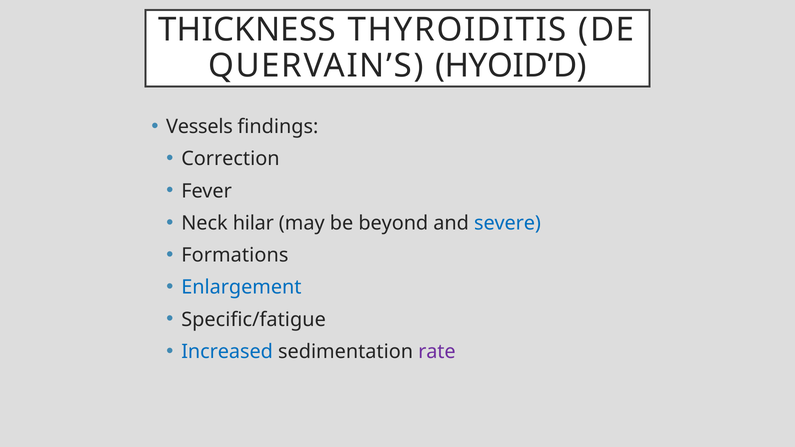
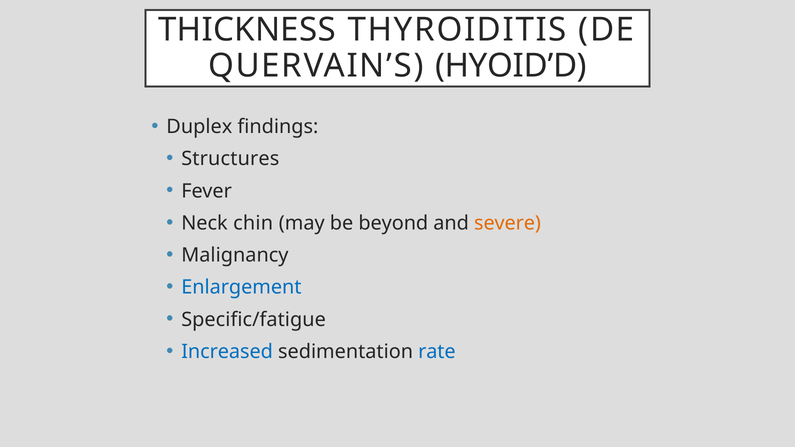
Vessels: Vessels -> Duplex (199, 127)
Correction: Correction -> Structures (230, 159)
hilar: hilar -> chin (253, 223)
severe colour: blue -> orange (507, 223)
Formations: Formations -> Malignancy (235, 255)
rate colour: purple -> blue (437, 352)
